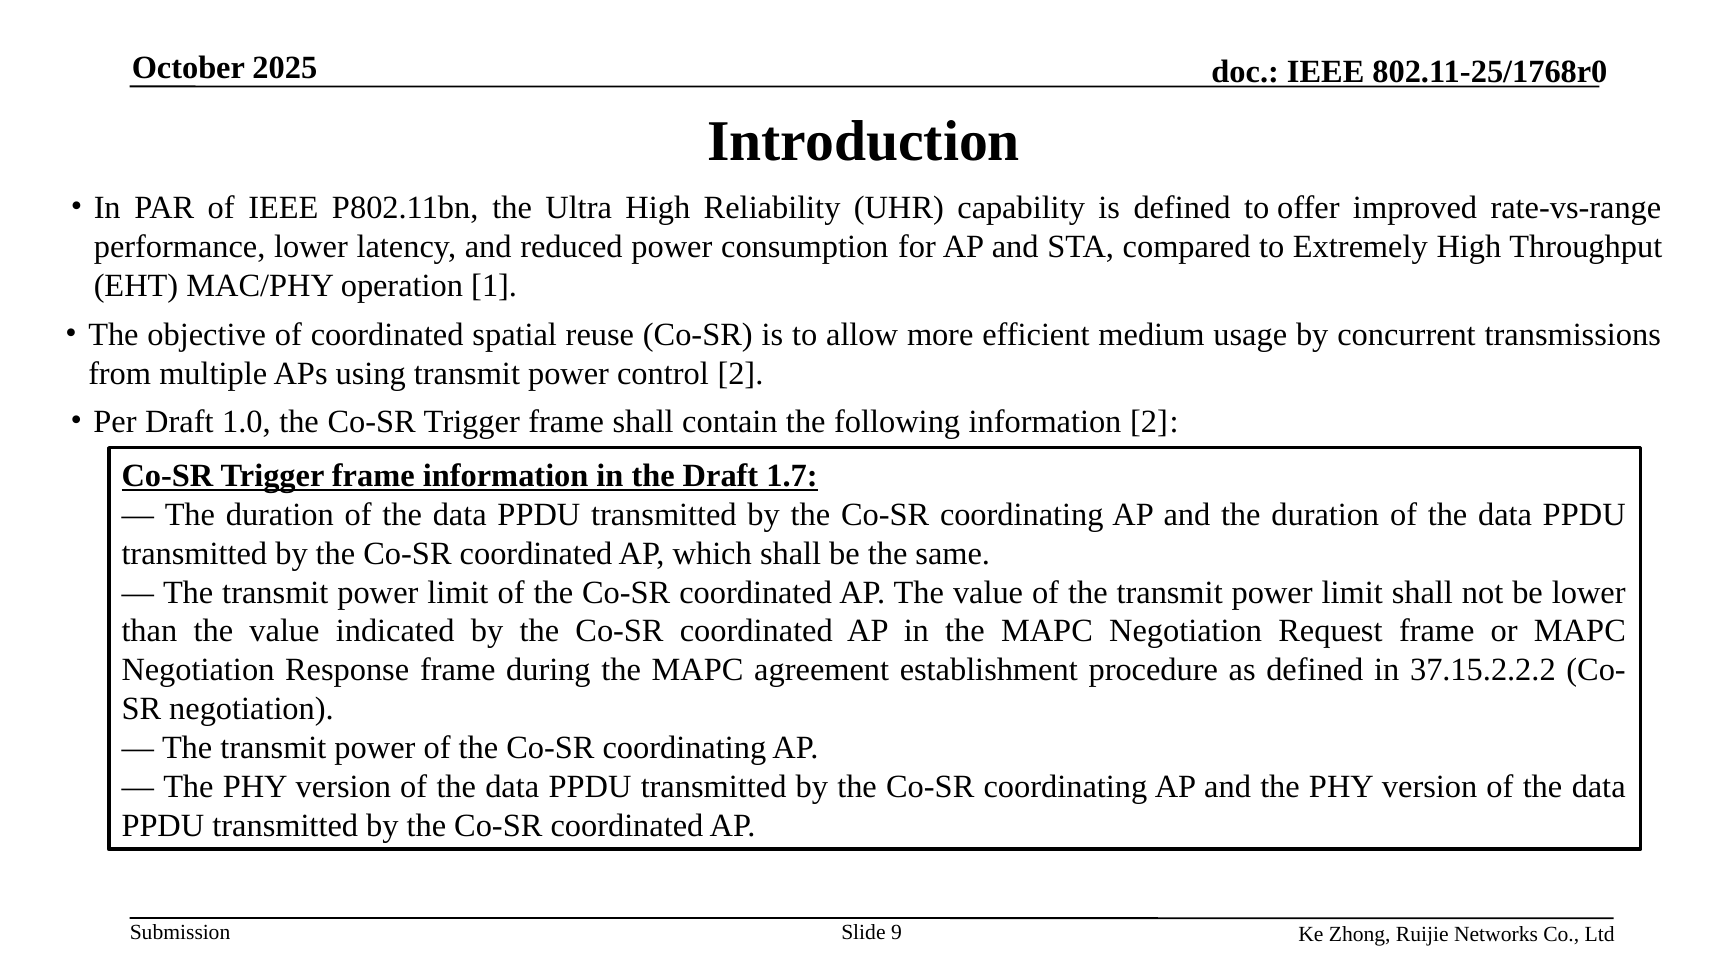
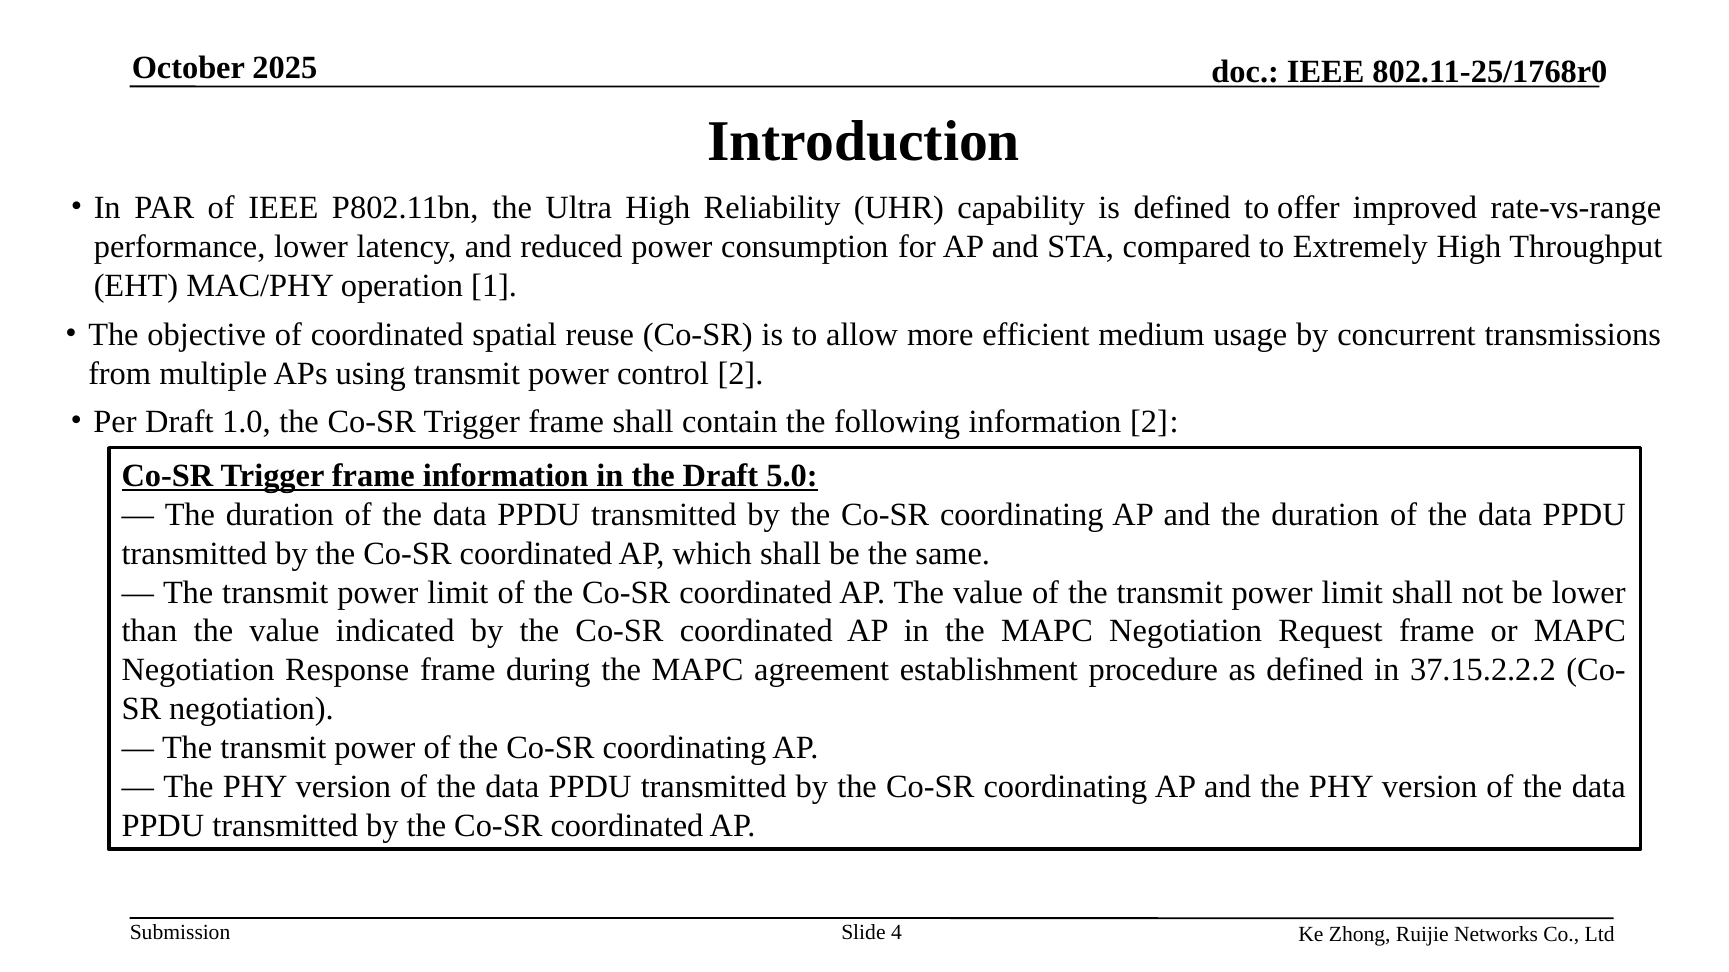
1.7: 1.7 -> 5.0 (792, 476)
9: 9 -> 4 (896, 933)
